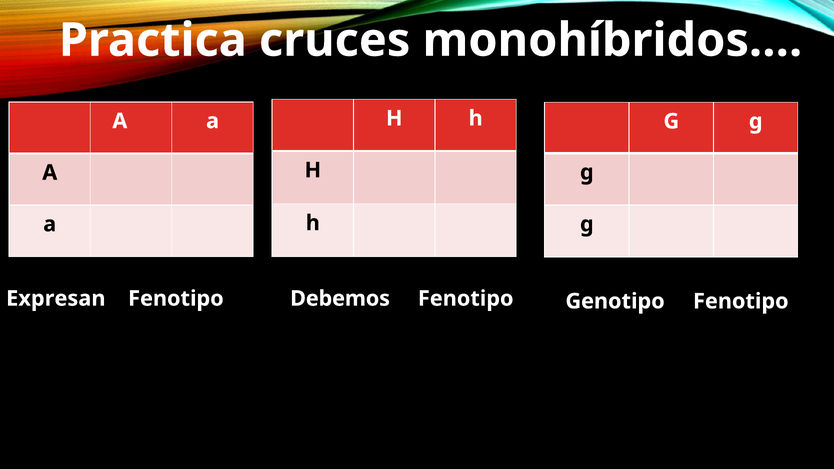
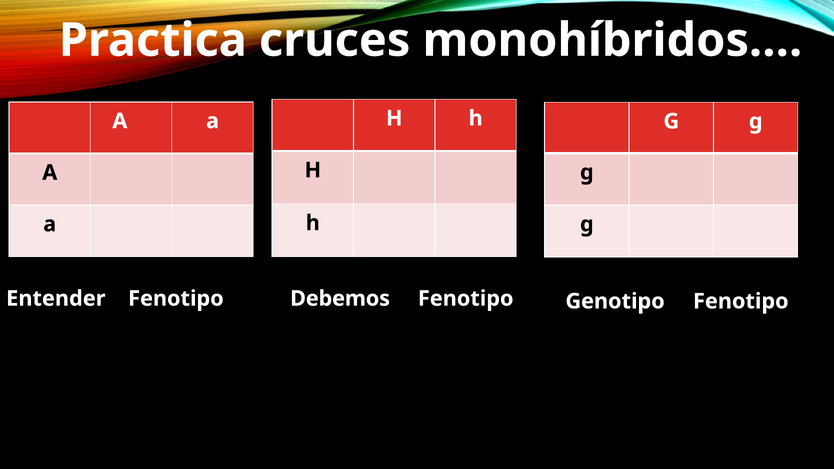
Expresan: Expresan -> Entender (56, 299)
